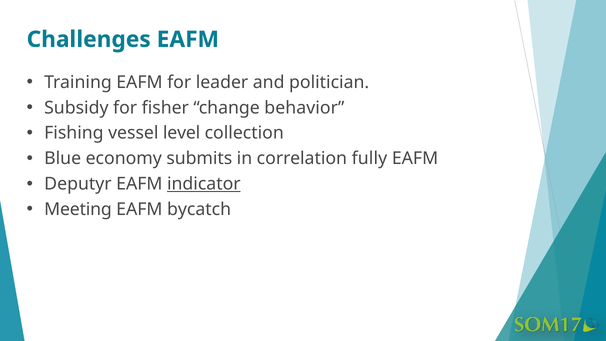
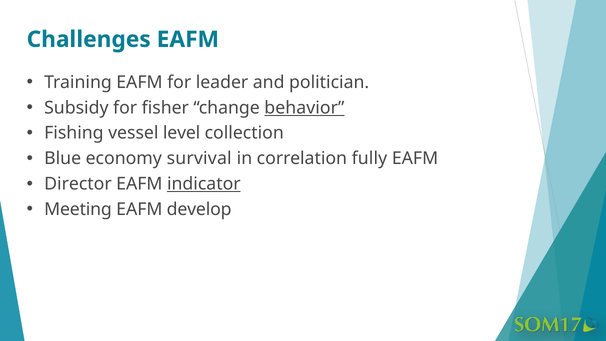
behavior underline: none -> present (304, 108)
submits: submits -> survival (199, 158)
Deputyr: Deputyr -> Director (78, 184)
bycatch: bycatch -> develop (199, 209)
